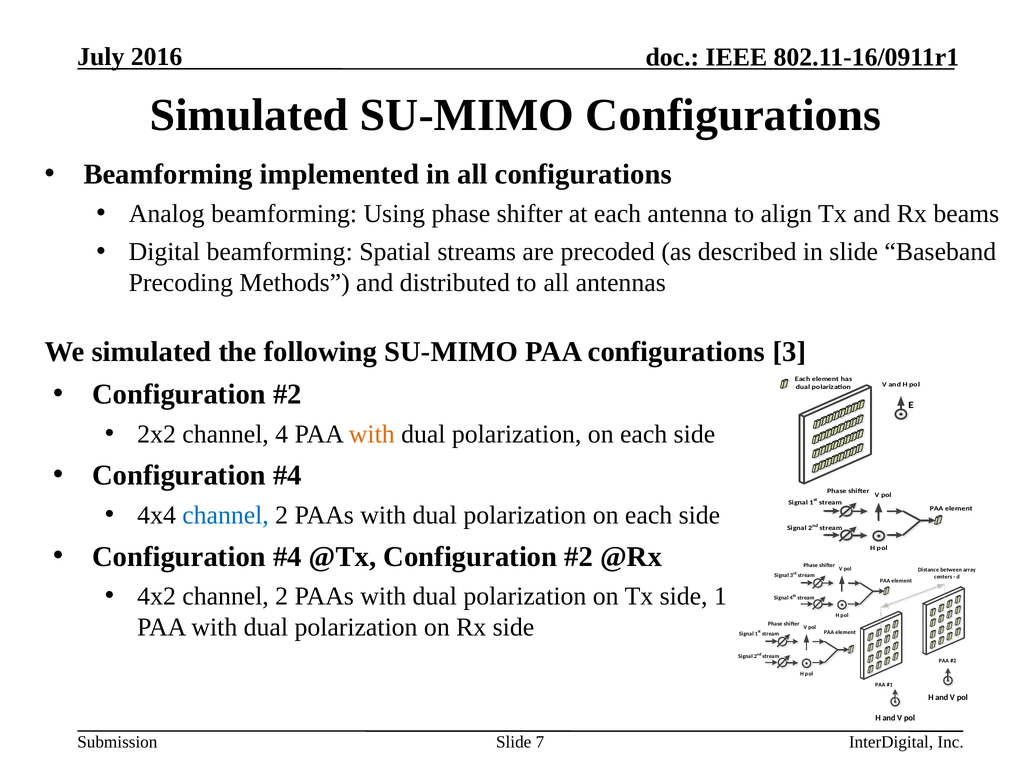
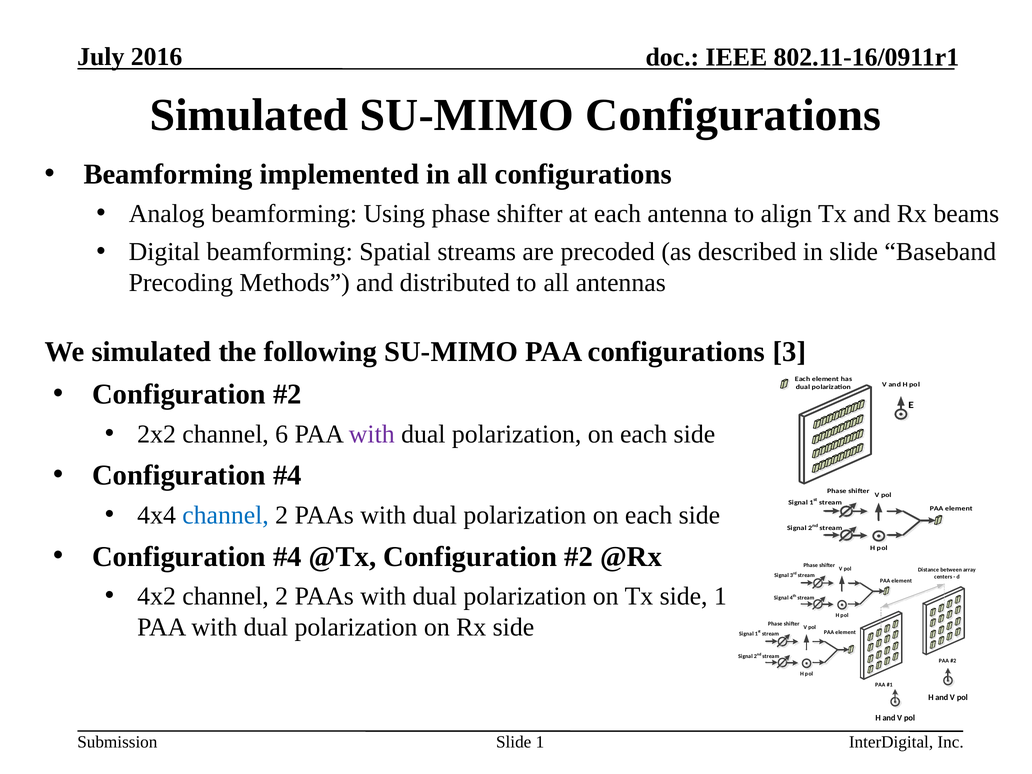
4: 4 -> 6 (282, 434)
with colour: orange -> purple (372, 434)
Slide 7: 7 -> 1 (540, 742)
